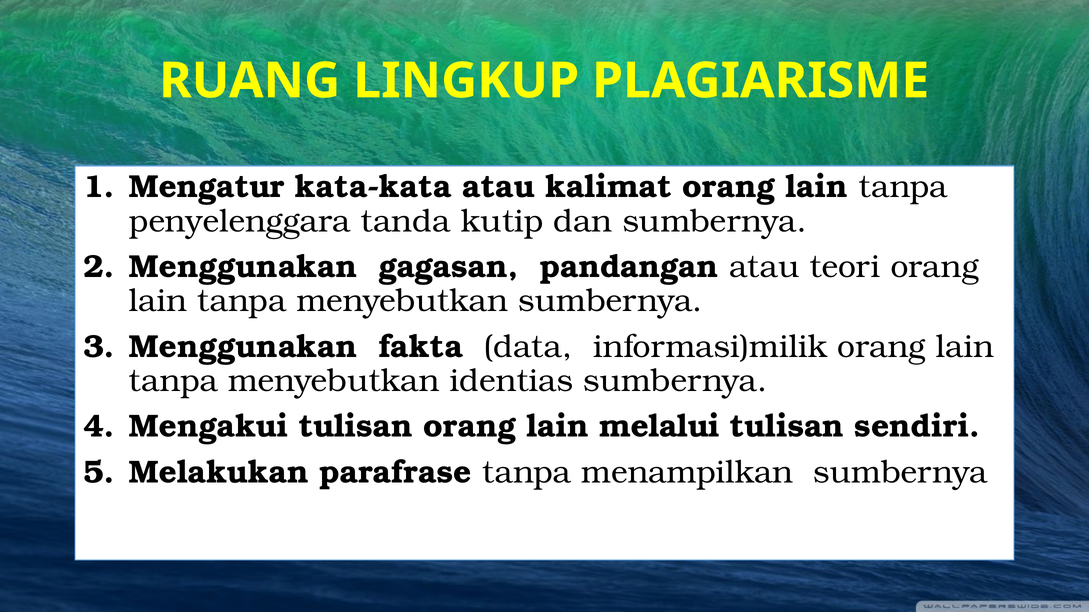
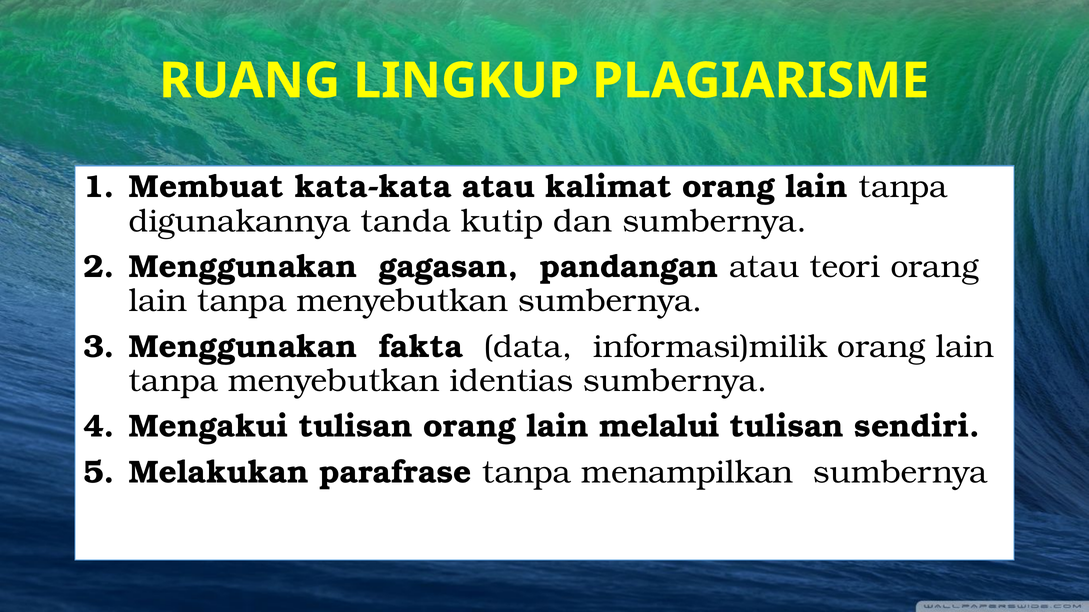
Mengatur: Mengatur -> Membuat (206, 187)
penyelenggara: penyelenggara -> digunakannya (240, 221)
